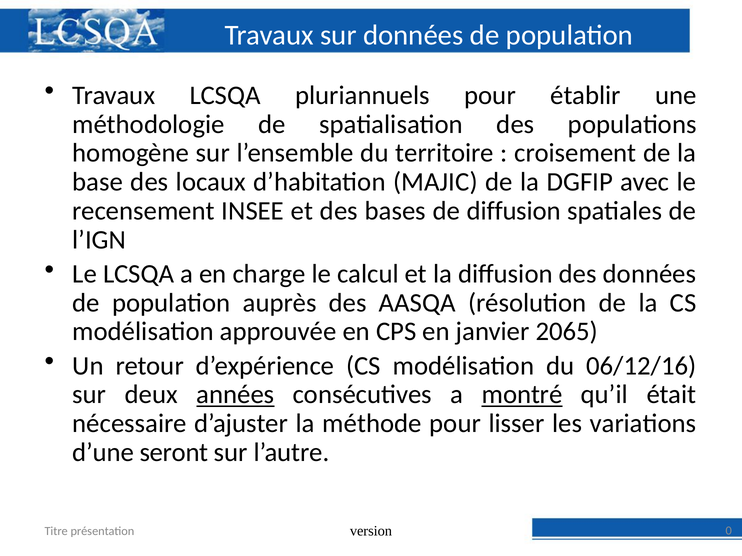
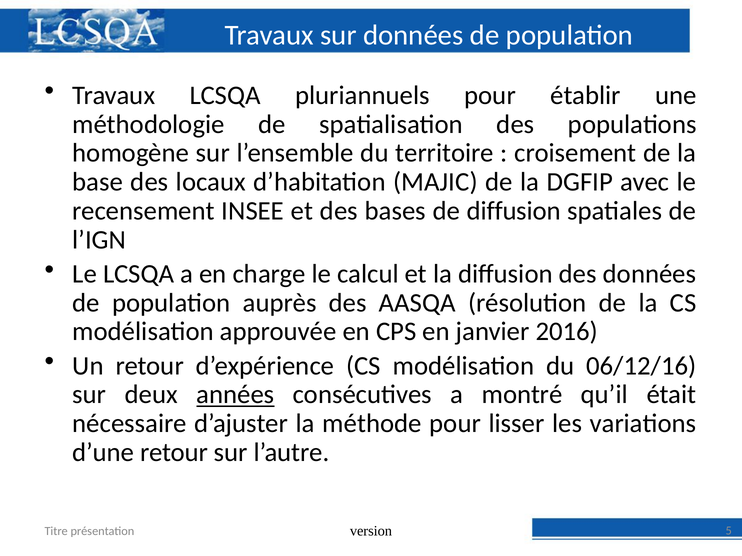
2065: 2065 -> 2016 (567, 332)
montré underline: present -> none (522, 395)
d’une seront: seront -> retour (174, 453)
0: 0 -> 5 (729, 531)
